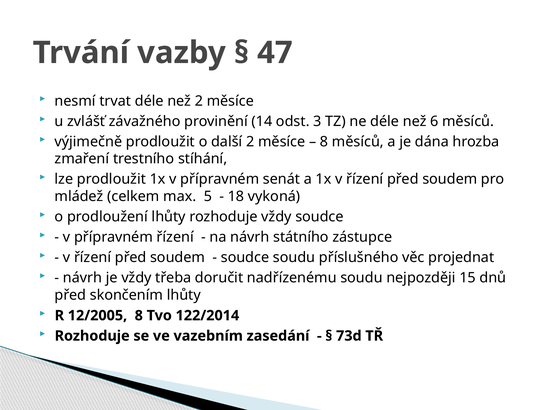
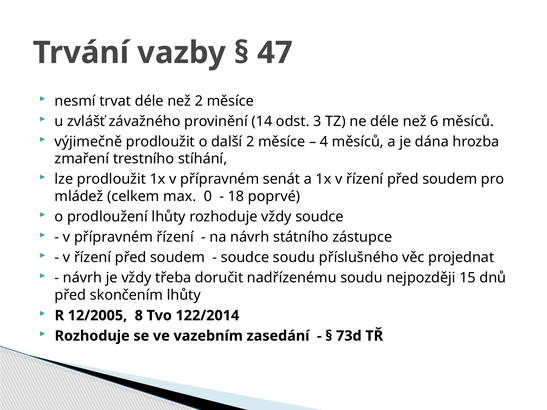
8: 8 -> 4 (324, 142)
5: 5 -> 0 (208, 197)
vykoná: vykoná -> poprvé (274, 197)
